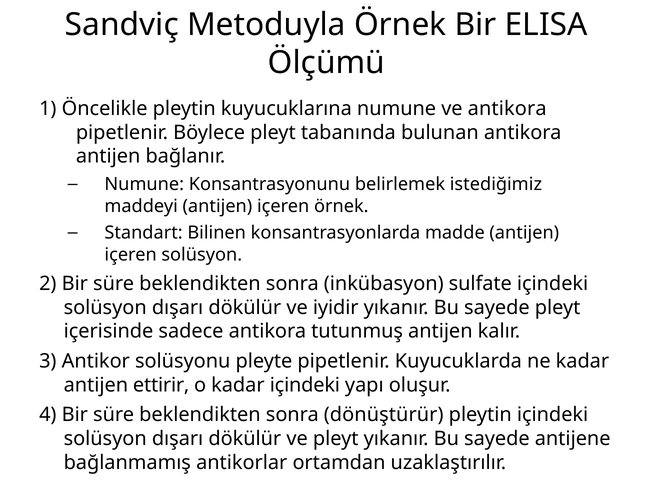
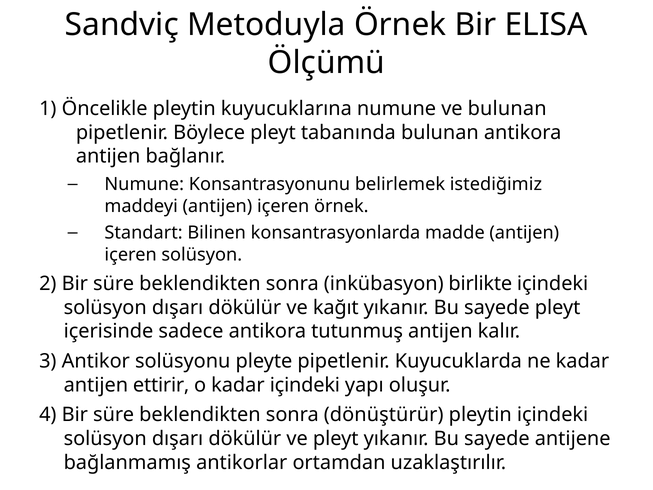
ve antikora: antikora -> bulunan (507, 108)
sulfate: sulfate -> birlikte (480, 283)
iyidir: iyidir -> kağıt (336, 307)
